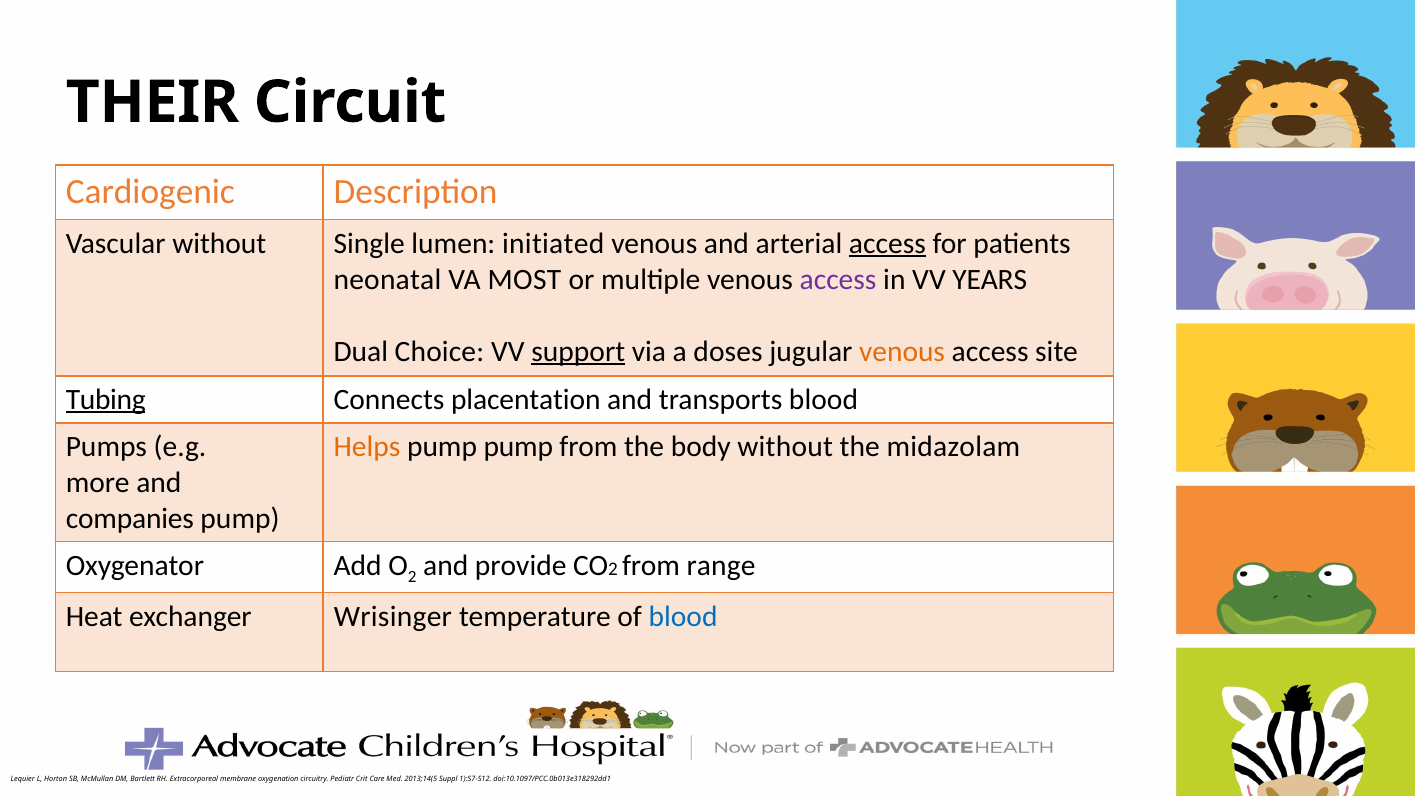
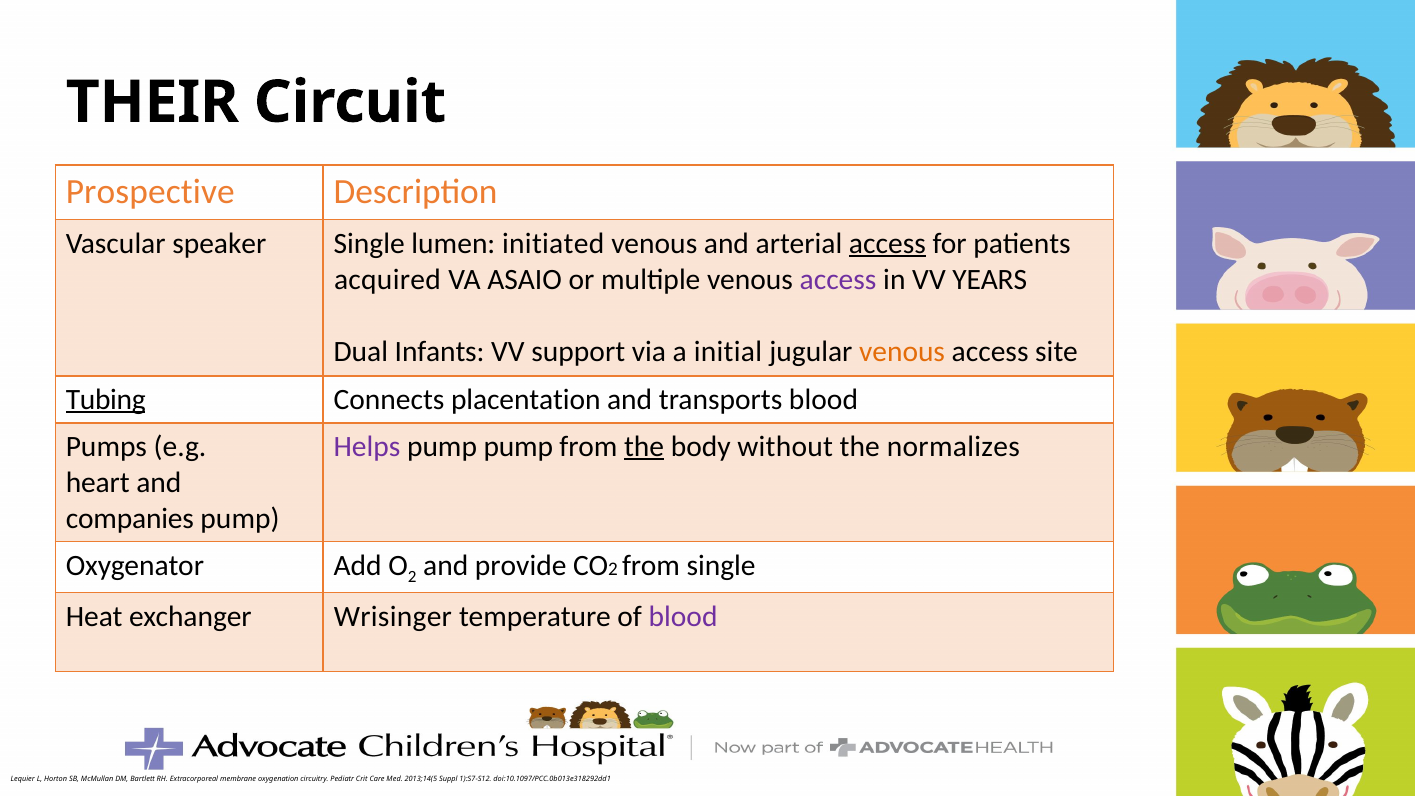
Cardiogenic: Cardiogenic -> Prospective (150, 192)
Vascular without: without -> speaker (219, 243)
neonatal: neonatal -> acquired (387, 279)
MOST: MOST -> ASAIO (525, 279)
Choice: Choice -> Infants (440, 352)
support underline: present -> none (578, 352)
doses: doses -> initial (728, 352)
Helps colour: orange -> purple (367, 447)
the underline: none -> present (644, 447)
midazolam: midazolam -> normalizes (953, 447)
more: more -> heart (98, 483)
from range: range -> single (721, 566)
blood colour: blue -> purple (683, 616)
